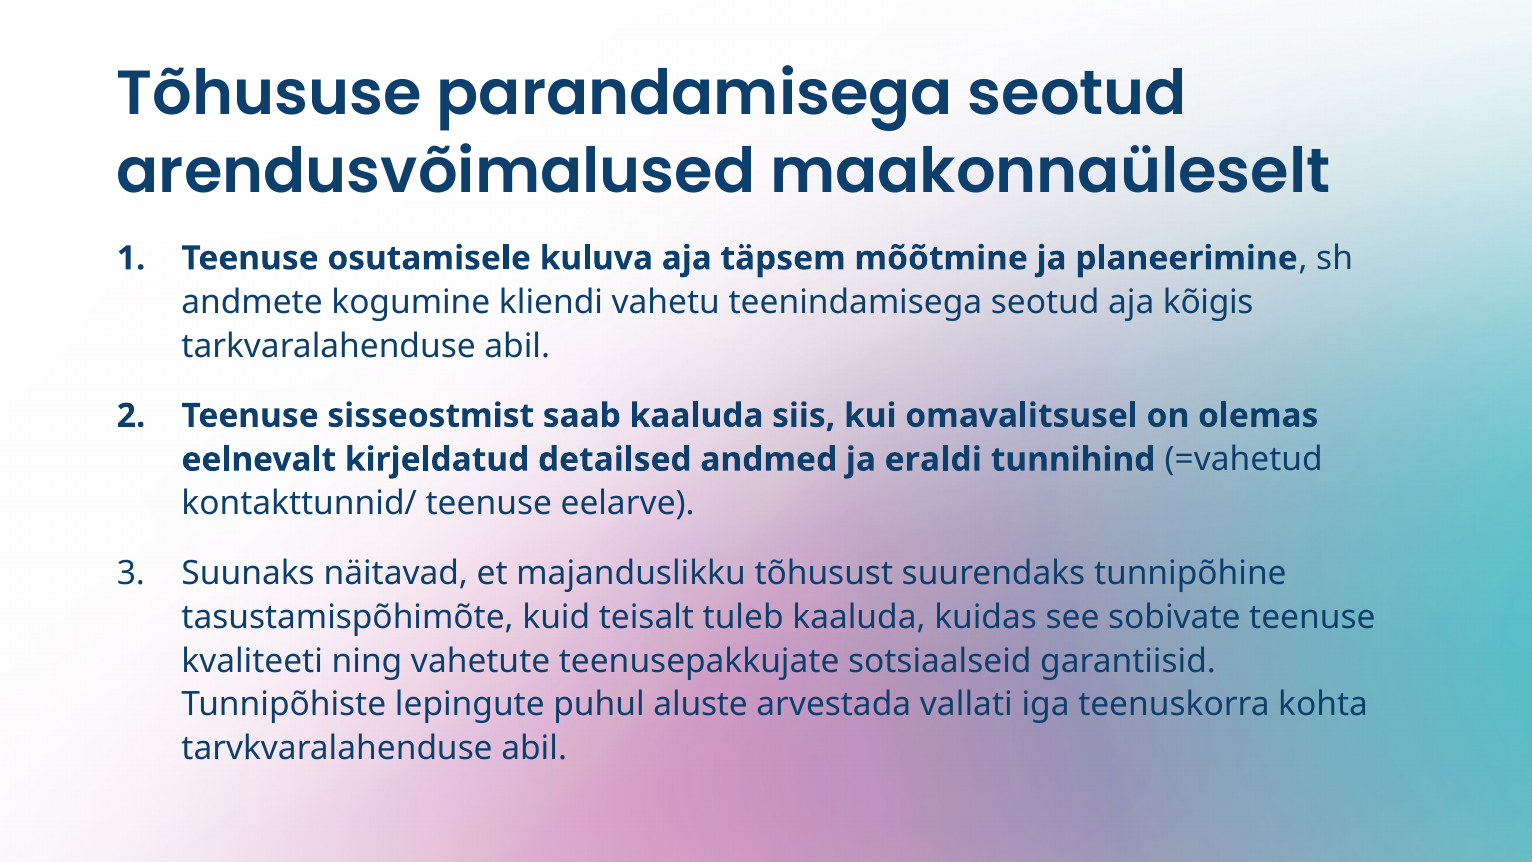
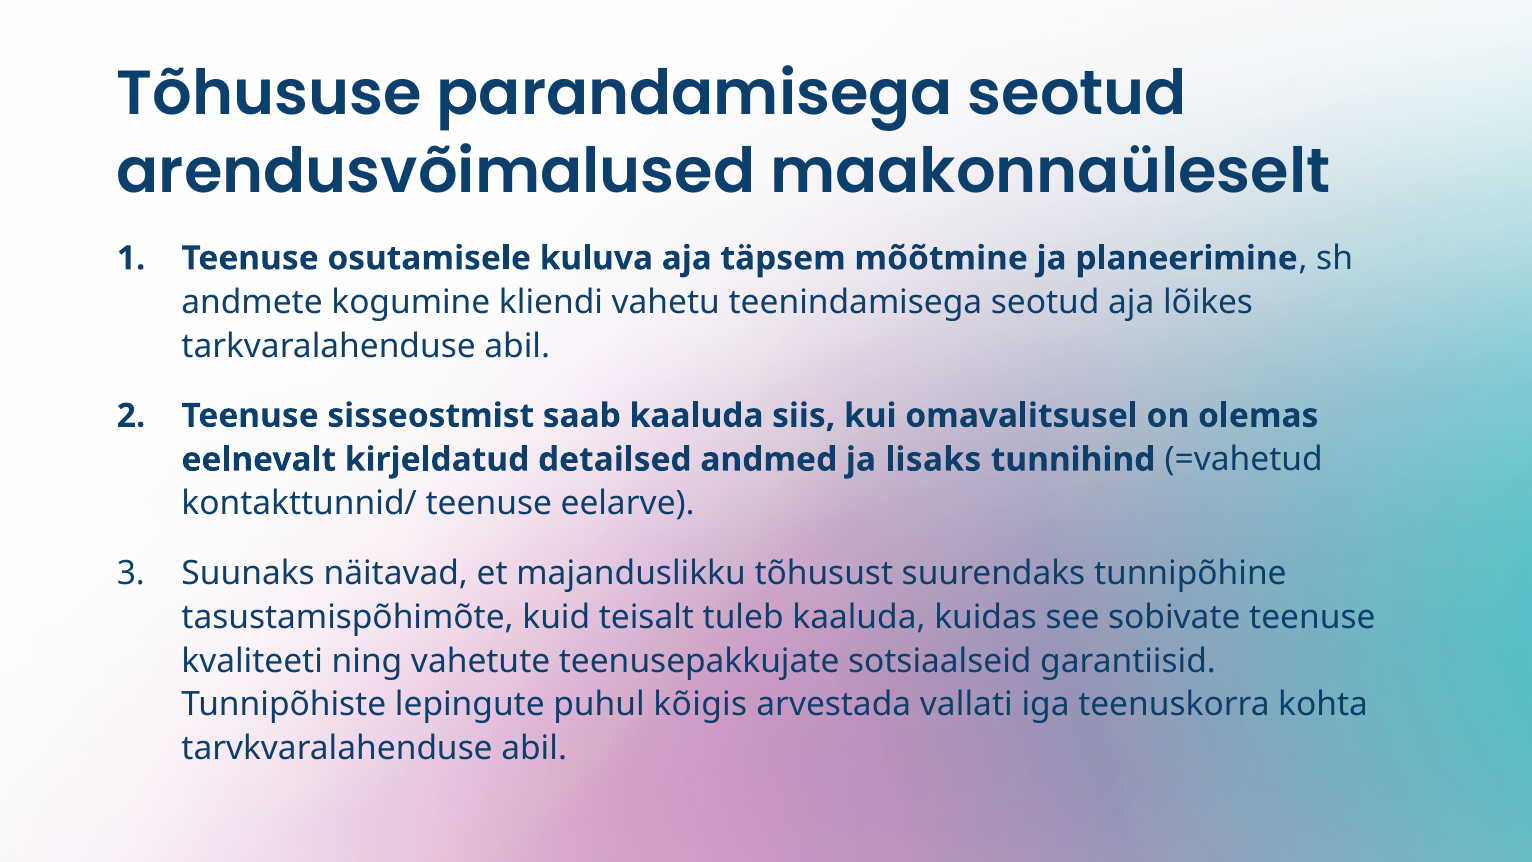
kõigis: kõigis -> lõikes (1208, 302)
eraldi: eraldi -> lisaks (933, 459)
aluste: aluste -> kõigis (700, 705)
